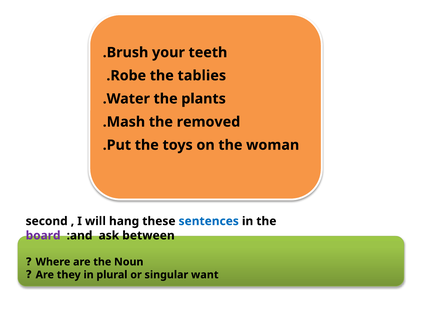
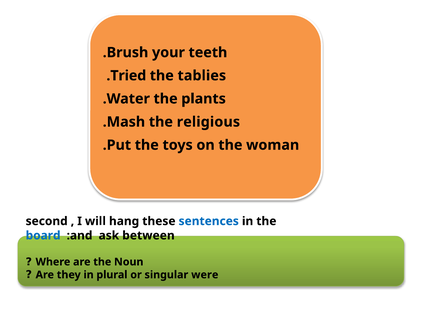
Robe: Robe -> Tried (128, 76)
removed: removed -> religious (208, 122)
board colour: purple -> blue (43, 235)
want: want -> were (205, 275)
